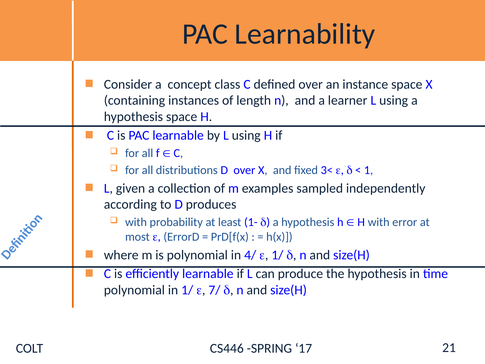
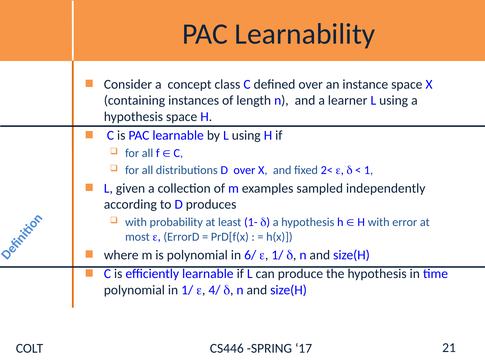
3<: 3< -> 2< (327, 170)
4/: 4/ -> 6/ (250, 255)
7/: 7/ -> 4/ (214, 290)
